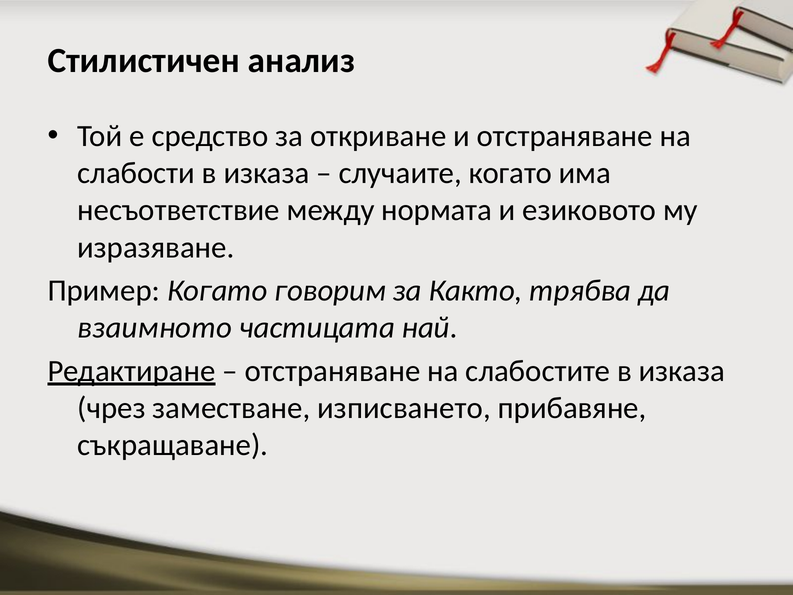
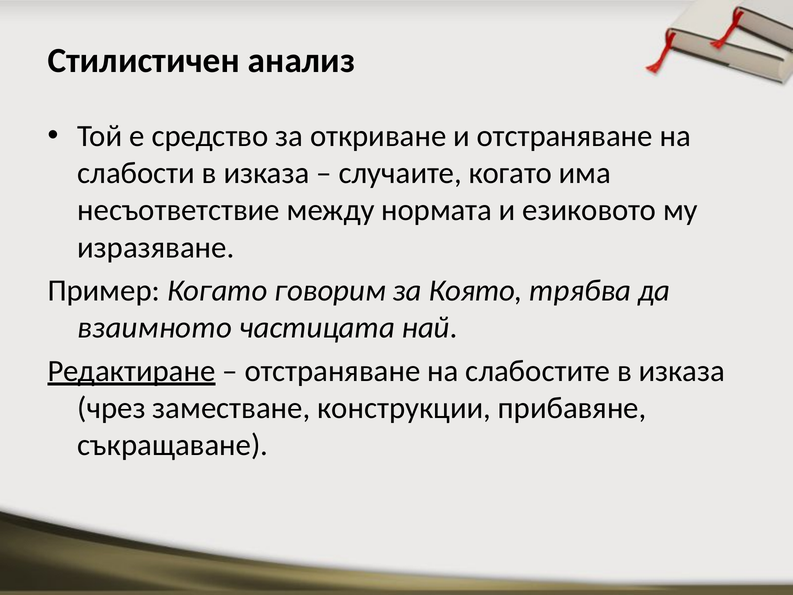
Както: Както -> Която (476, 290)
изписването: изписването -> конструкции (404, 408)
